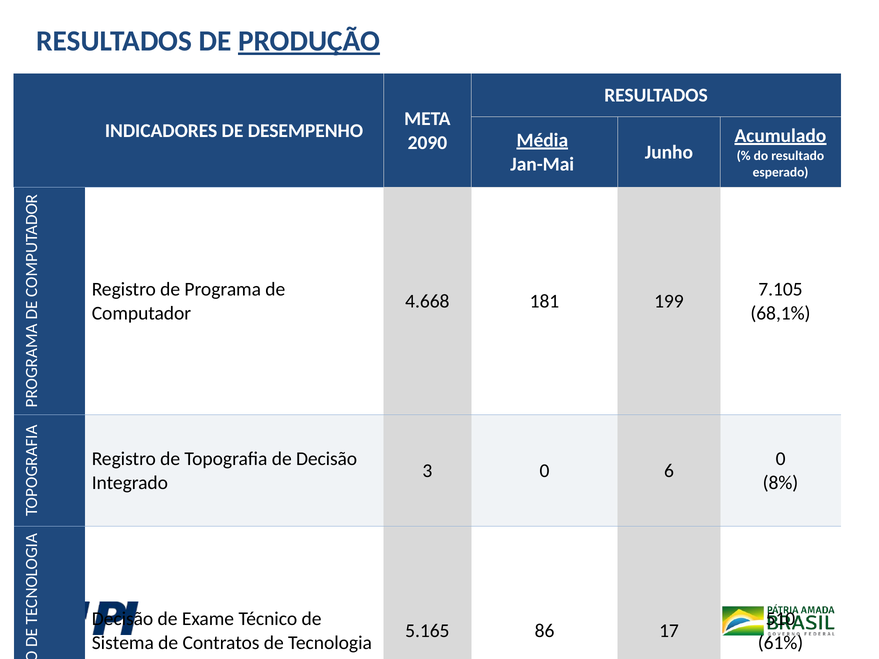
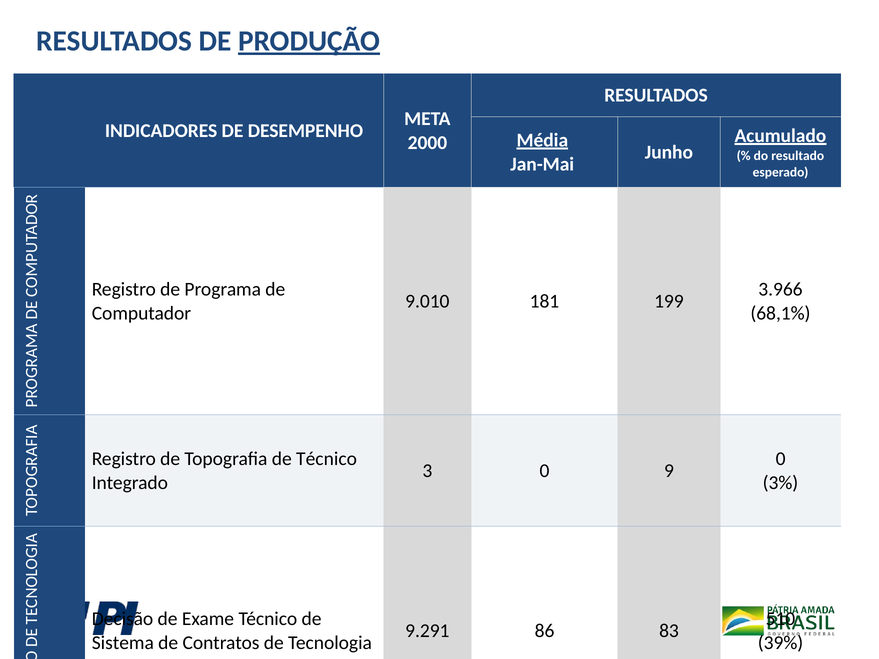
2090: 2090 -> 2000 (427, 143)
7.105: 7.105 -> 3.966 (780, 289)
4.668: 4.668 -> 9.010 (427, 301)
de Decisão: Decisão -> Técnico (327, 459)
6: 6 -> 9 (669, 471)
8%: 8% -> 3% (780, 483)
5.165: 5.165 -> 9.291 (427, 631)
17: 17 -> 83 (669, 631)
61%: 61% -> 39% (781, 643)
